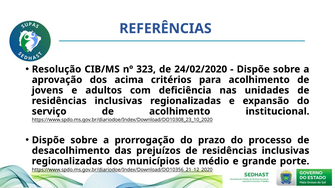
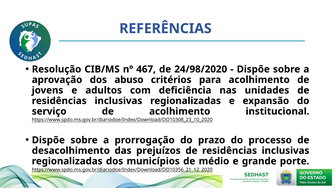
323: 323 -> 467 (146, 69)
24/02/2020: 24/02/2020 -> 24/98/2020 (201, 69)
acima: acima -> abuso (129, 80)
